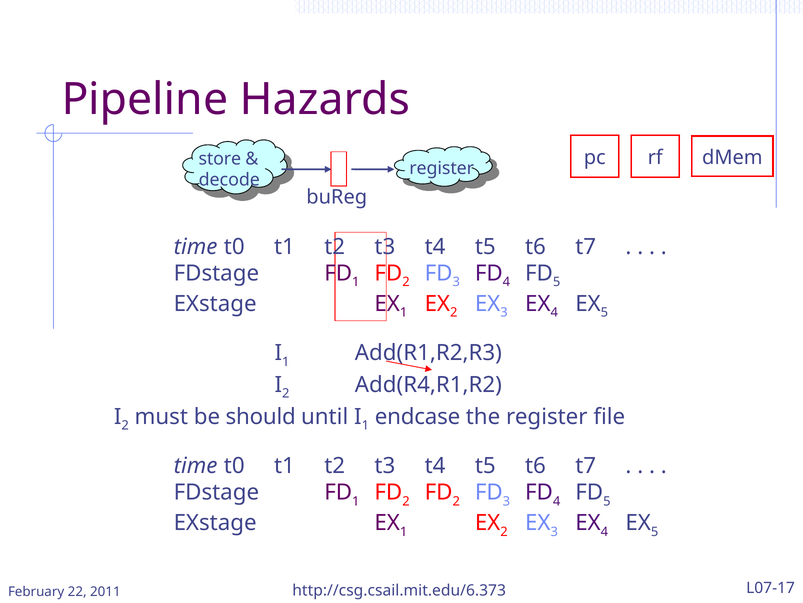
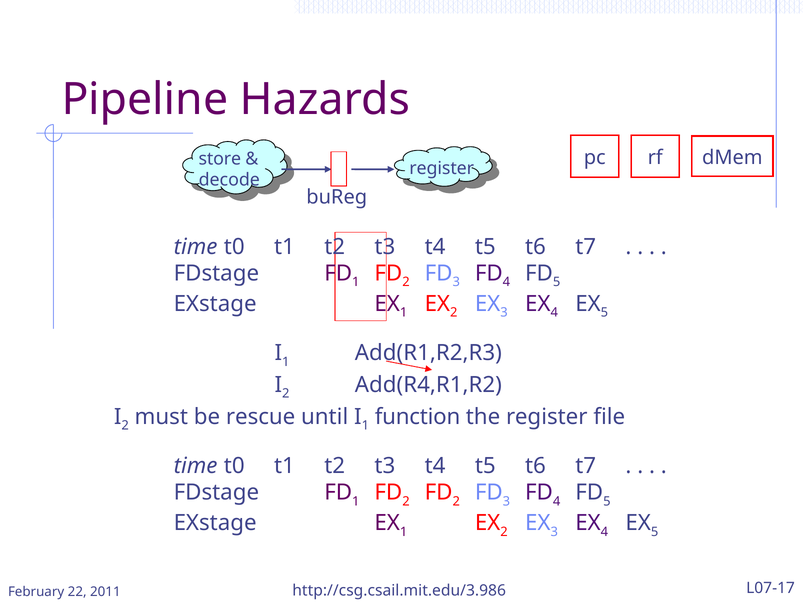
should: should -> rescue (261, 416)
endcase: endcase -> function (418, 416)
http://csg.csail.mit.edu/6.373: http://csg.csail.mit.edu/6.373 -> http://csg.csail.mit.edu/3.986 (399, 590)
